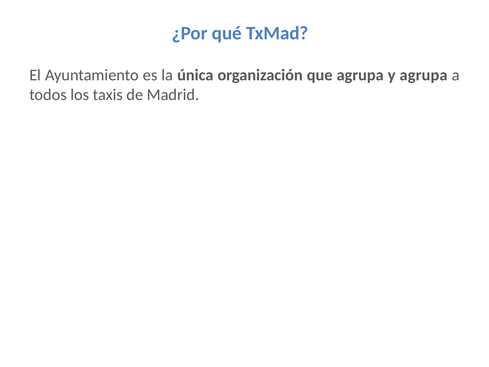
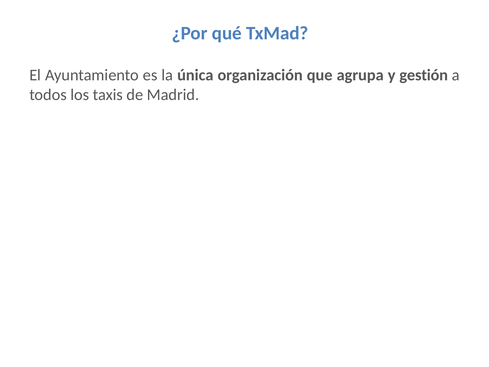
y agrupa: agrupa -> gestión (424, 75)
